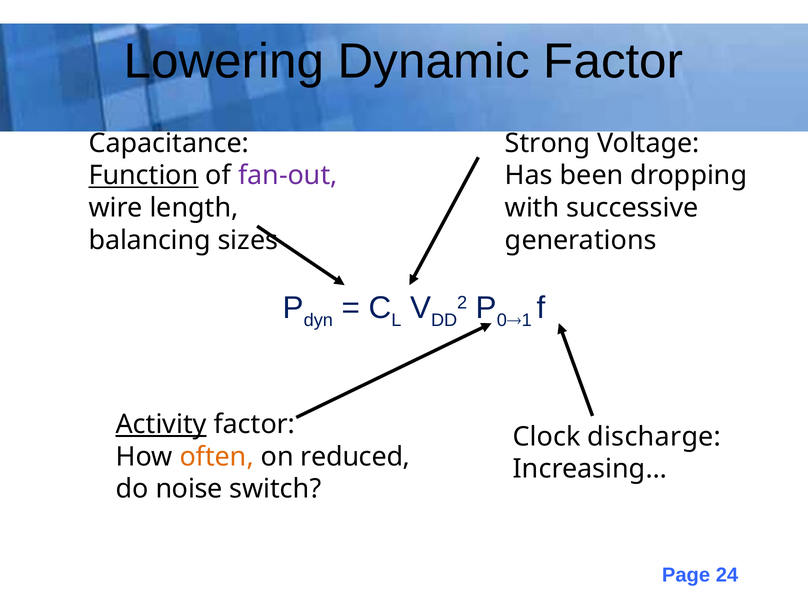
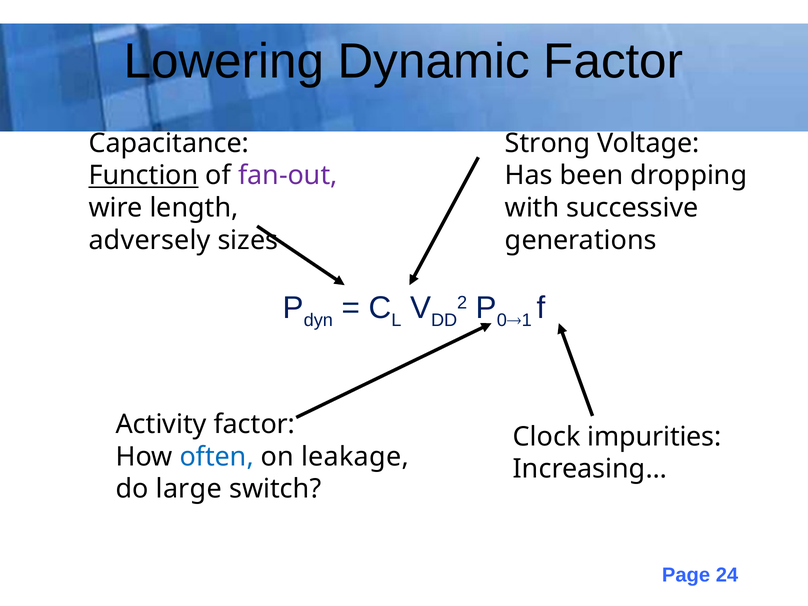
balancing: balancing -> adversely (150, 240)
Activity underline: present -> none (161, 424)
discharge: discharge -> impurities (654, 437)
often colour: orange -> blue (217, 457)
reduced: reduced -> leakage (355, 457)
noise: noise -> large (189, 489)
